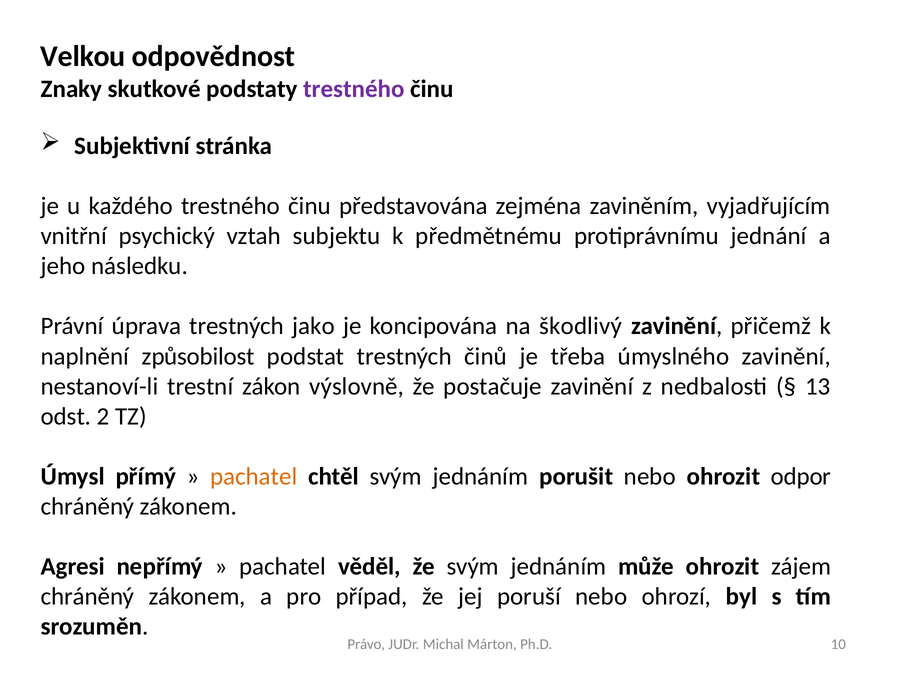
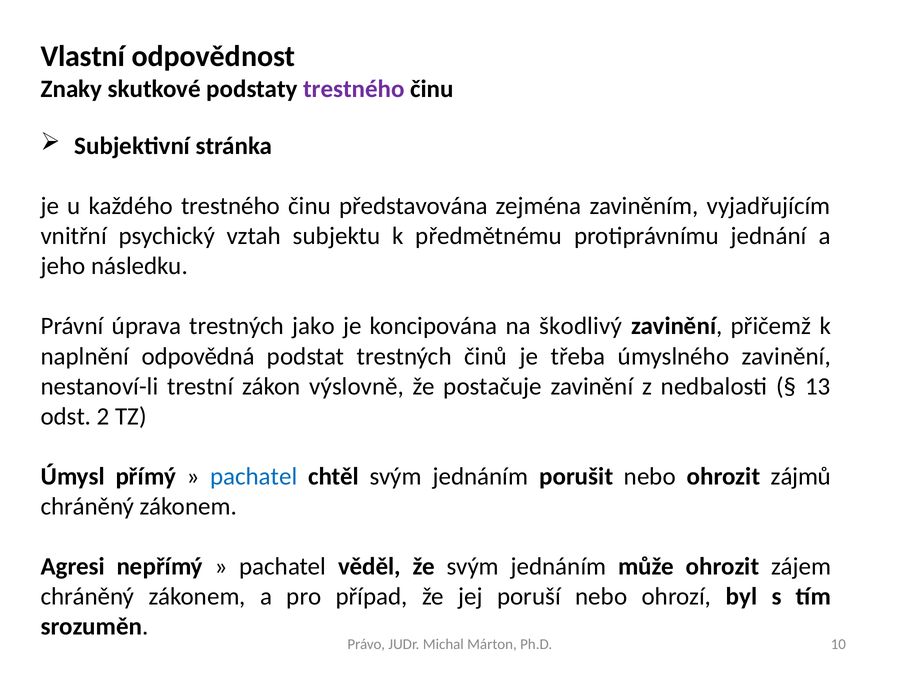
Velkou: Velkou -> Vlastní (83, 56)
způsobilost: způsobilost -> odpovědná (198, 356)
pachatel colour: orange -> blue (254, 476)
odpor: odpor -> zájmů (801, 476)
